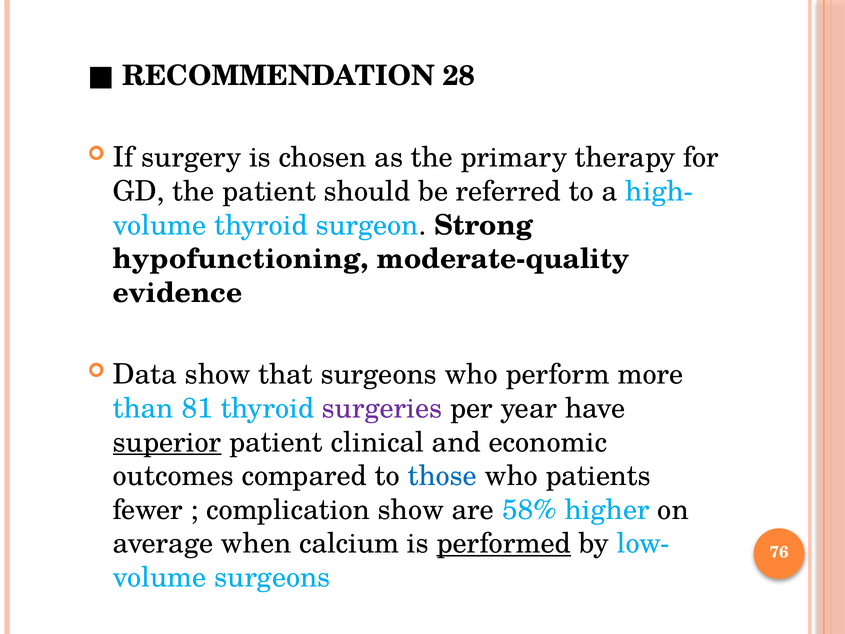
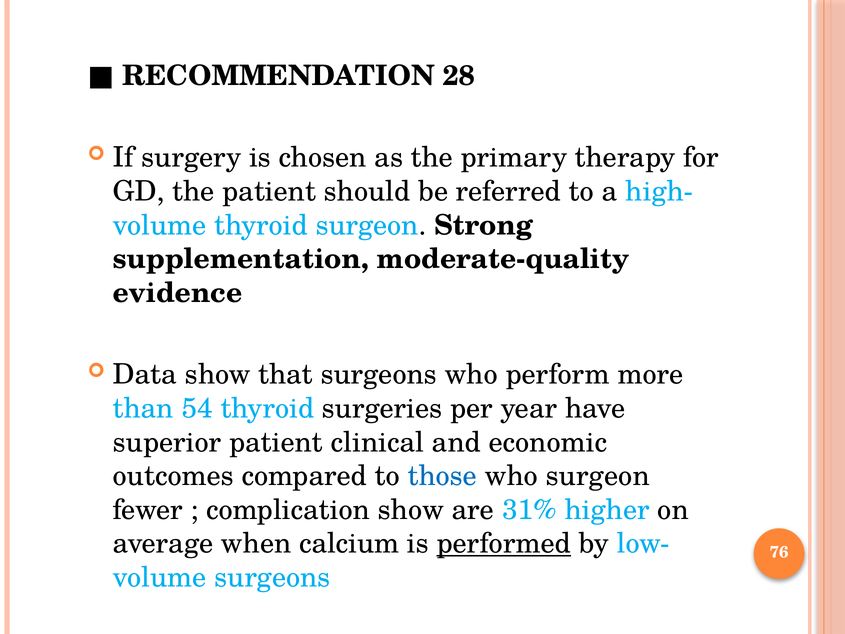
hypofunctioning: hypofunctioning -> supplementation (241, 259)
81: 81 -> 54 (197, 408)
surgeries colour: purple -> black (382, 408)
superior underline: present -> none (167, 442)
who patients: patients -> surgeon (598, 476)
58%: 58% -> 31% (530, 510)
